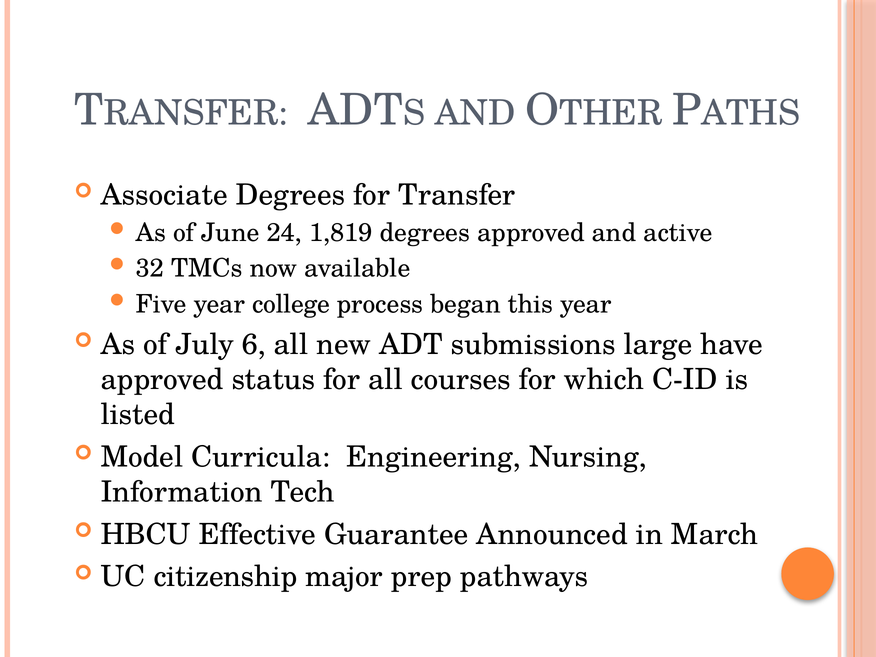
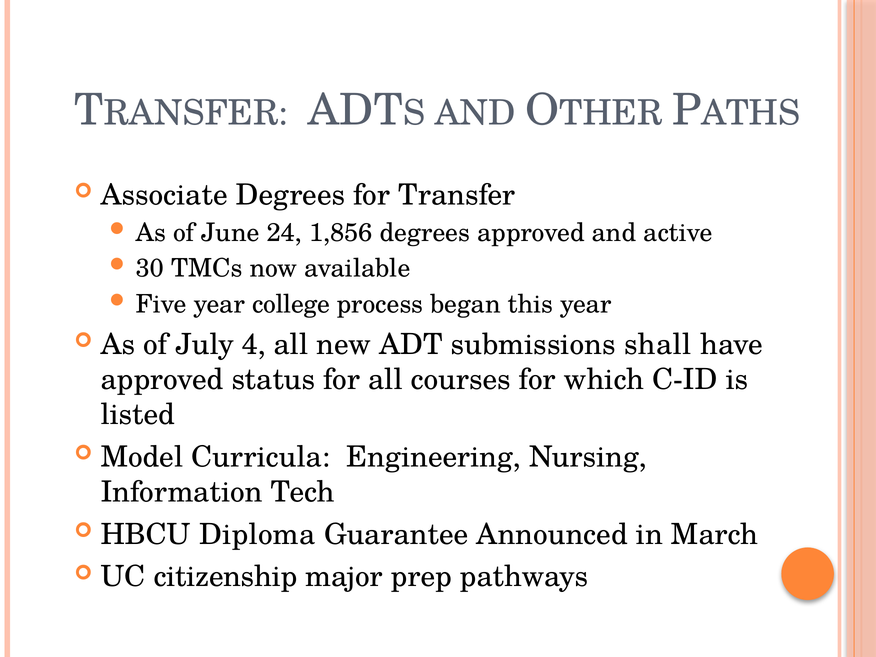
1,819: 1,819 -> 1,856 (341, 233)
32: 32 -> 30 (150, 268)
6: 6 -> 4 (254, 345)
large: large -> shall (658, 345)
Effective: Effective -> Diploma (257, 534)
